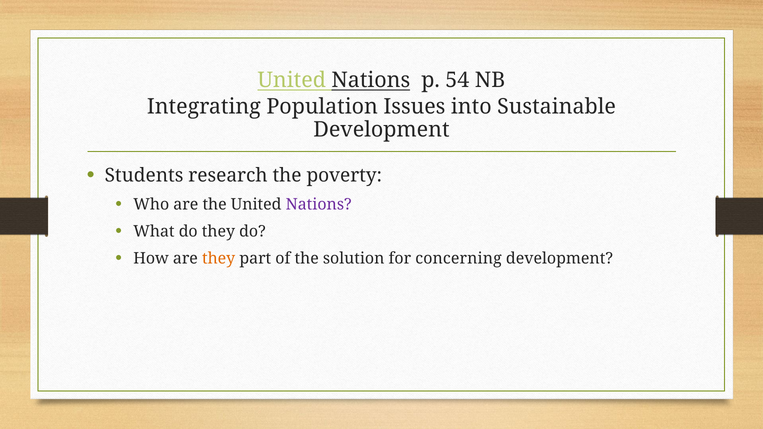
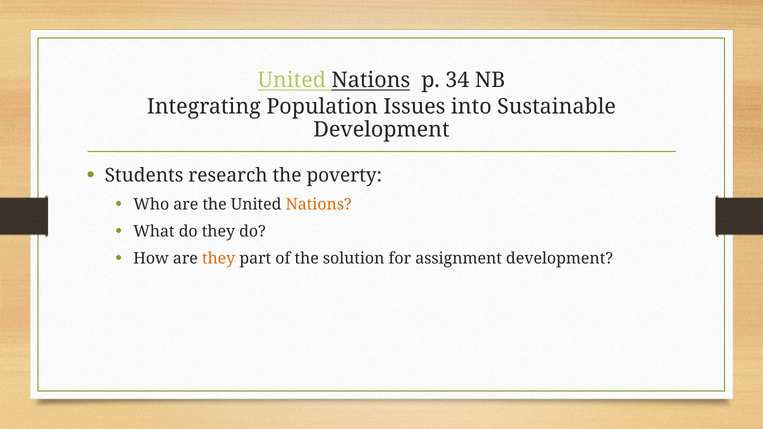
54: 54 -> 34 (457, 80)
Nations colour: purple -> orange (319, 204)
concerning: concerning -> assignment (459, 258)
